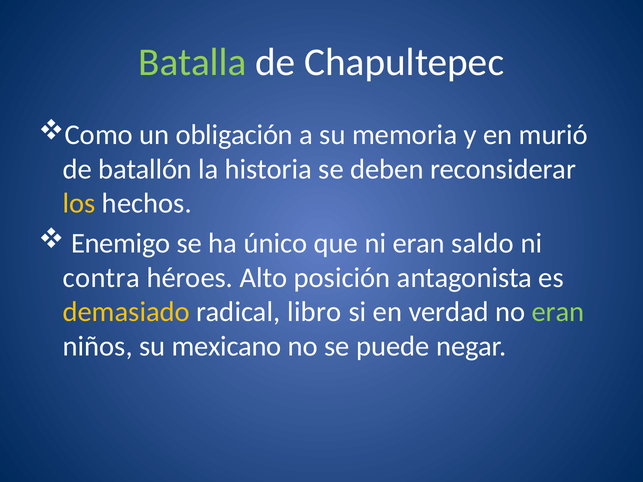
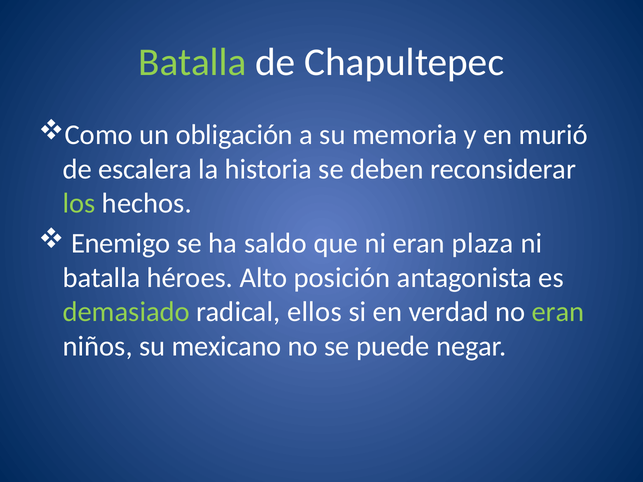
batallón: batallón -> escalera (145, 169)
los colour: yellow -> light green (79, 203)
único: único -> saldo (275, 244)
saldo: saldo -> plaza (483, 244)
contra: contra -> batalla (102, 278)
demasiado colour: yellow -> light green (126, 312)
libro: libro -> ellos (314, 312)
